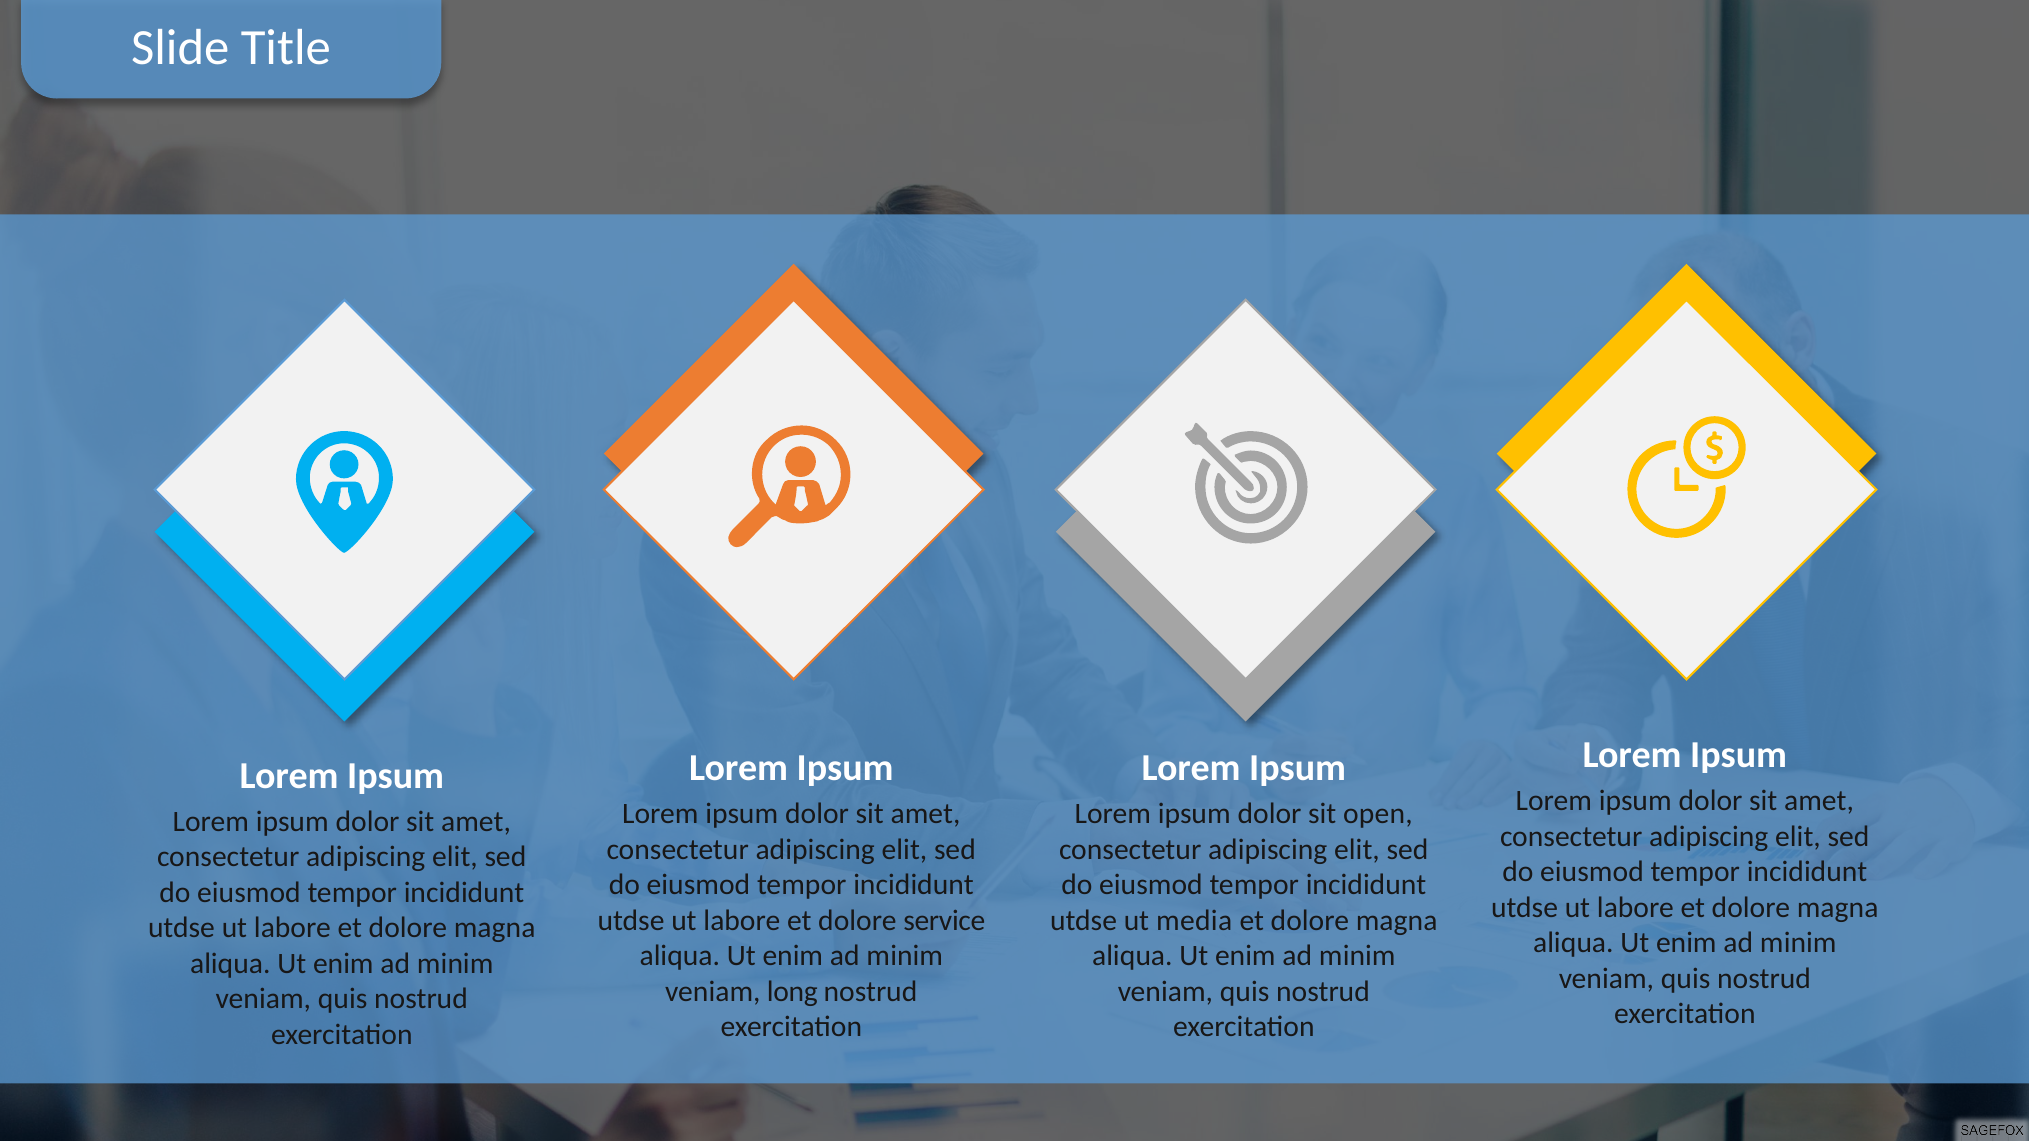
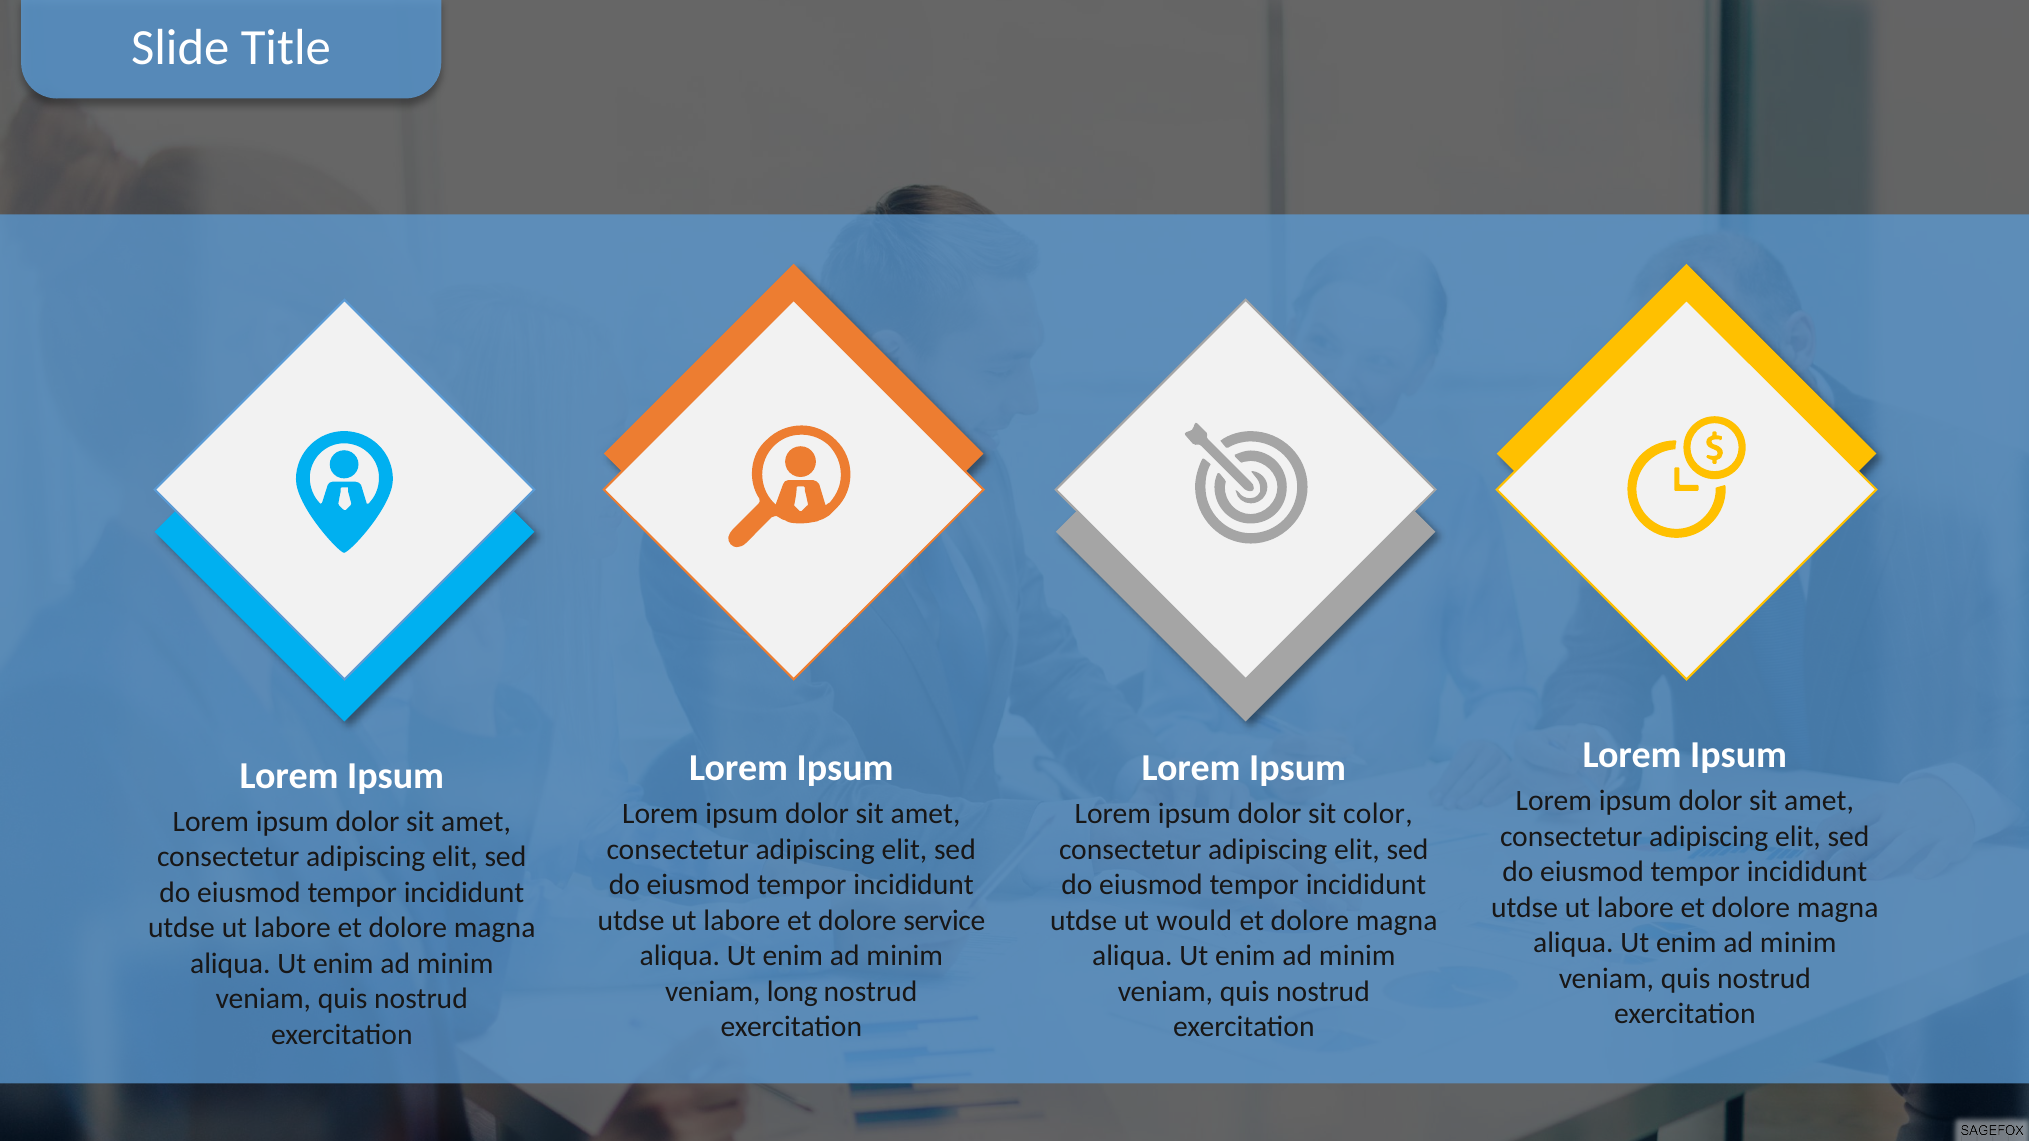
open: open -> color (1378, 814)
media: media -> would (1194, 921)
